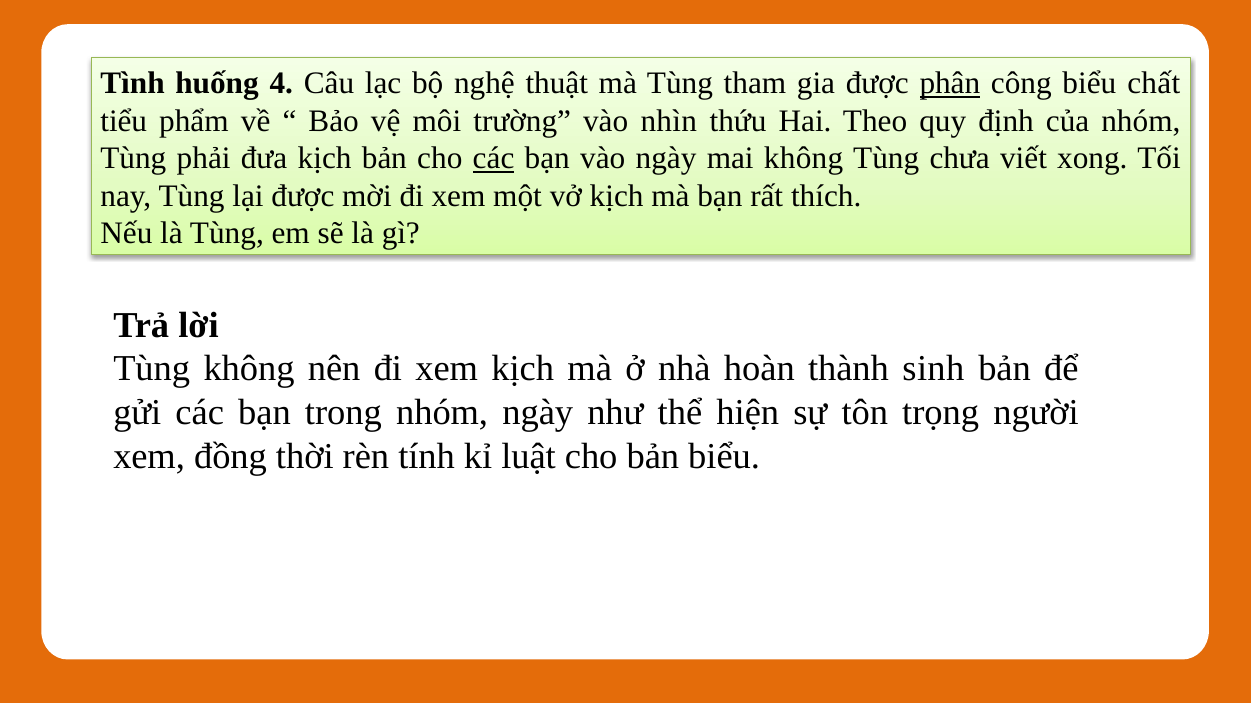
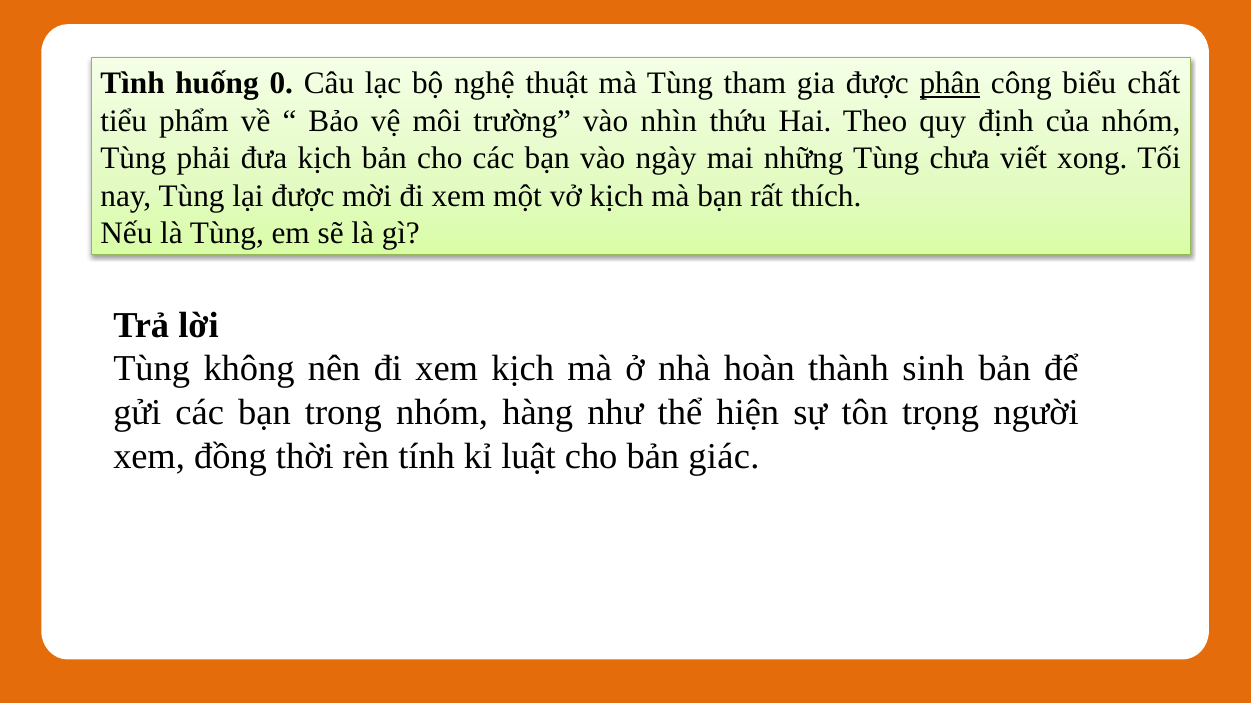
4: 4 -> 0 (281, 83)
các underline: present -> none (494, 158)
mai không: không -> những (804, 158)
nhóm ngày: ngày -> hàng (538, 413)
bản biểu: biểu -> giác (724, 457)
